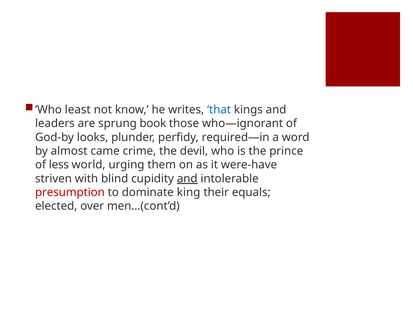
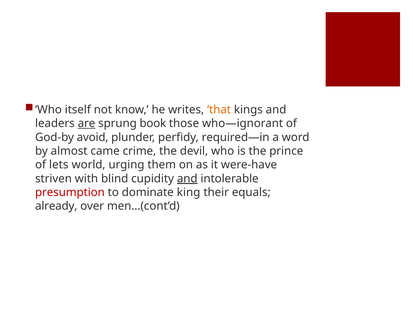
least: least -> itself (78, 110)
that colour: blue -> orange (219, 110)
are underline: none -> present (87, 123)
looks: looks -> avoid (93, 137)
less: less -> lets (59, 165)
elected: elected -> already (56, 206)
